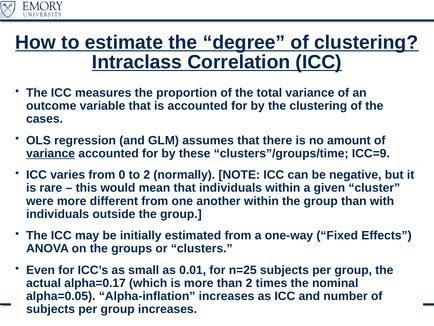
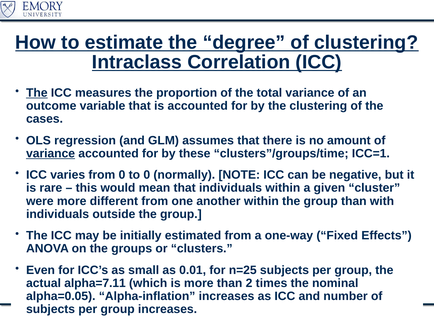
The underline: none -> present (37, 93)
ICC=9: ICC=9 -> ICC=1 (371, 153)
to 2: 2 -> 0 (147, 175)
alpha=0.17: alpha=0.17 -> alpha=7.11 (95, 283)
